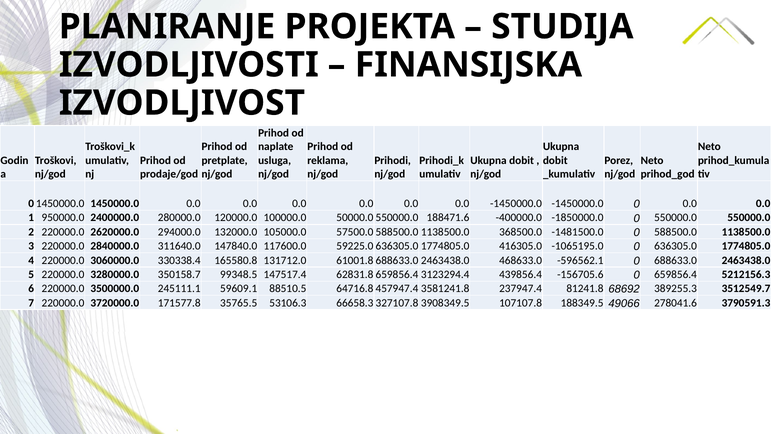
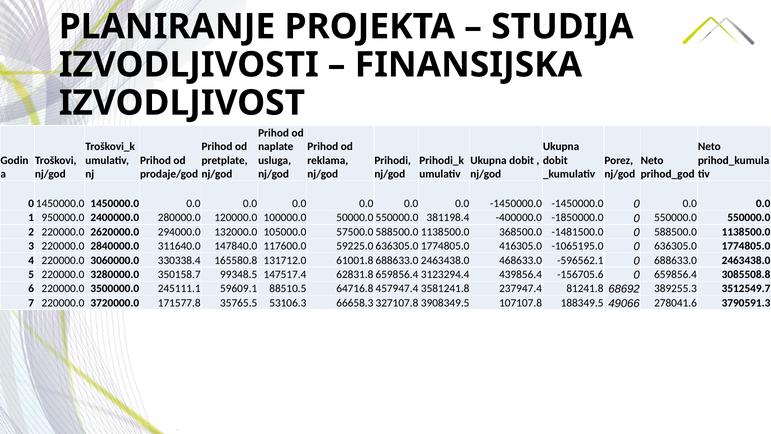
188471.6: 188471.6 -> 381198.4 (448, 218)
5212156.3: 5212156.3 -> 3085508.8 (746, 274)
